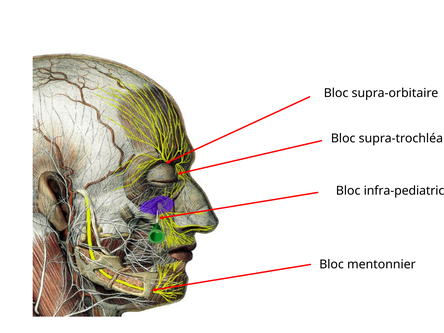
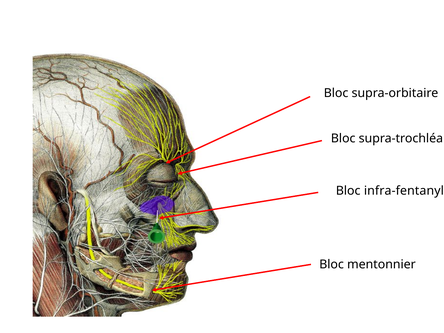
infra-pediatric: infra-pediatric -> infra-fentanyl (404, 191)
